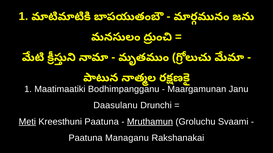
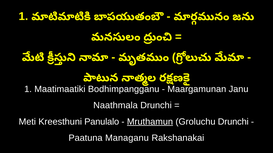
Daasulanu: Daasulanu -> Naathmala (116, 106)
Meti underline: present -> none (27, 122)
Kreesthuni Paatuna: Paatuna -> Panulalo (102, 122)
Groluchu Svaami: Svaami -> Drunchi (233, 122)
